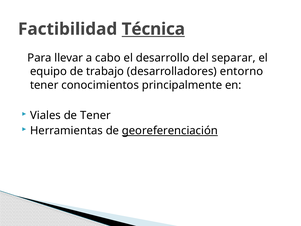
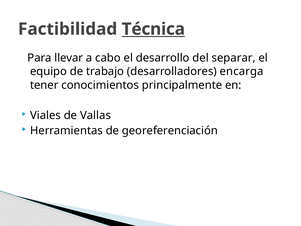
entorno: entorno -> encarga (242, 71)
de Tener: Tener -> Vallas (95, 115)
georeferenciación underline: present -> none (170, 131)
